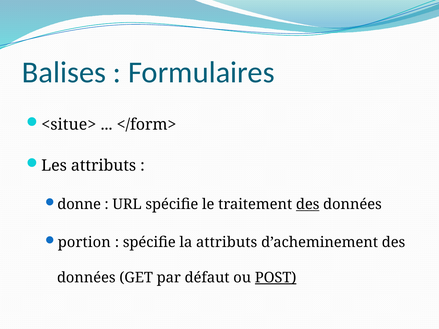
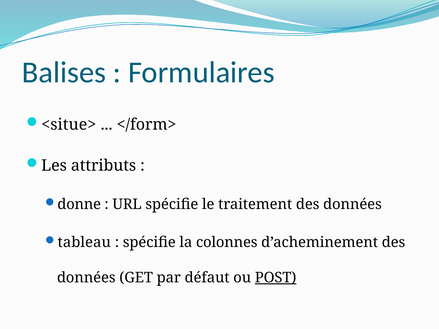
des underline: present -> none (308, 205)
portion: portion -> tableau (84, 243)
la attributs: attributs -> colonnes (227, 243)
